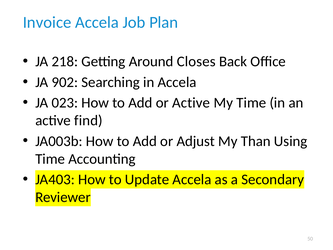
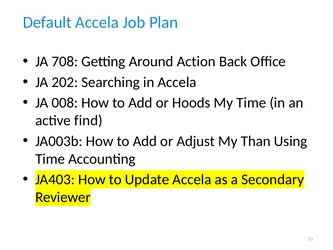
Invoice: Invoice -> Default (47, 22)
218: 218 -> 708 (65, 62)
Closes: Closes -> Action (196, 62)
902: 902 -> 202 (65, 82)
023: 023 -> 008 (65, 103)
or Active: Active -> Hoods (191, 103)
